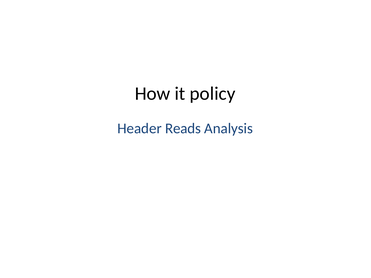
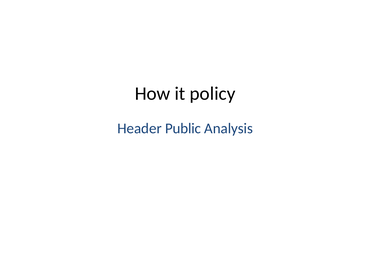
Reads: Reads -> Public (183, 129)
